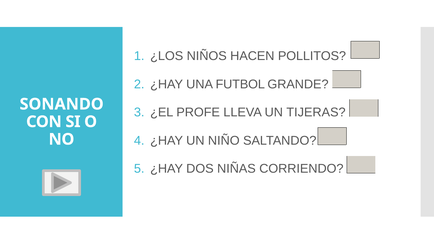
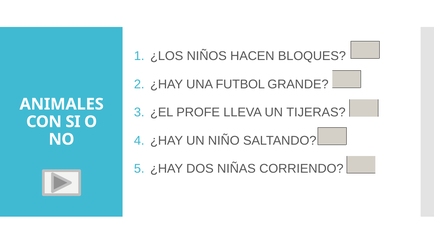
POLLITOS: POLLITOS -> BLOQUES (312, 56)
SONANDO: SONANDO -> ANIMALES (62, 104)
